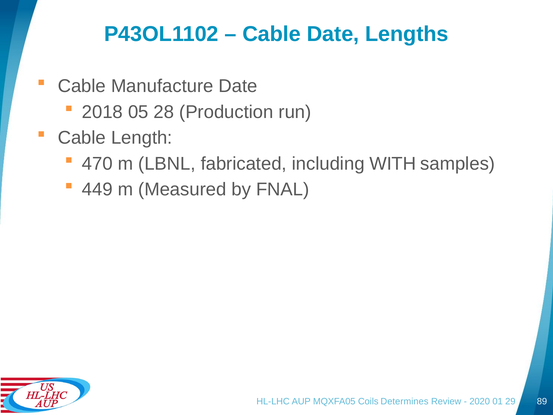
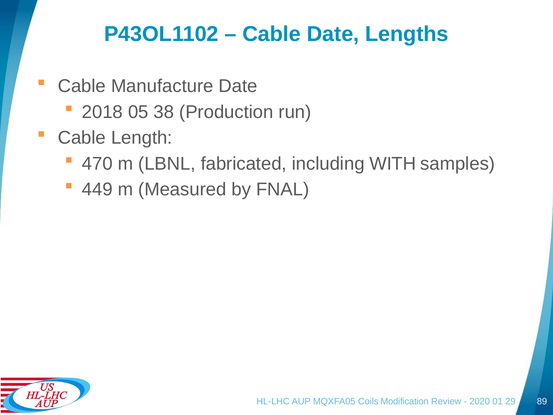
28: 28 -> 38 (164, 112)
Determines: Determines -> Modification (405, 401)
